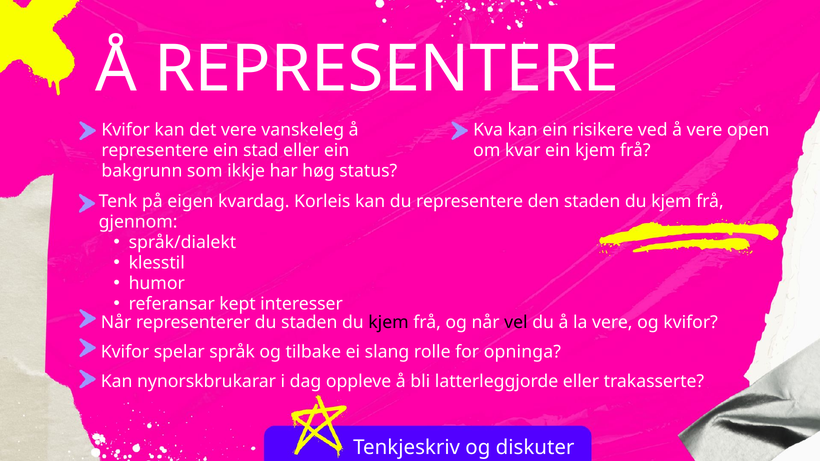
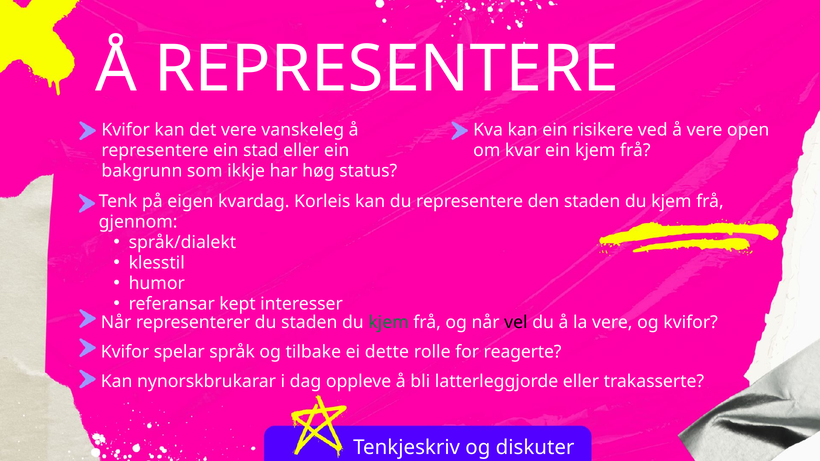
kjem colour: black -> green (389, 323)
slang: slang -> dette (387, 352)
opninga: opninga -> reagerte (523, 352)
